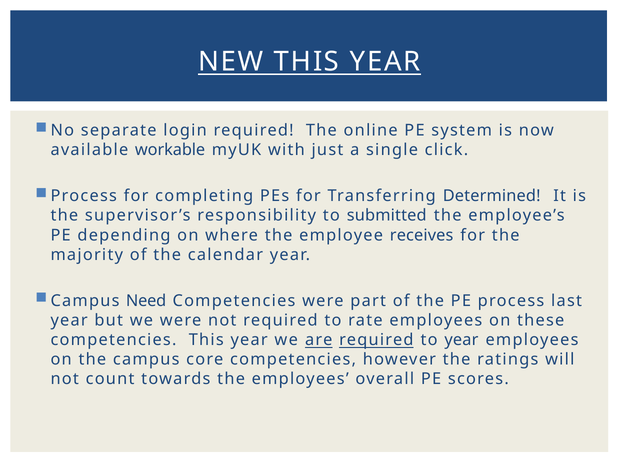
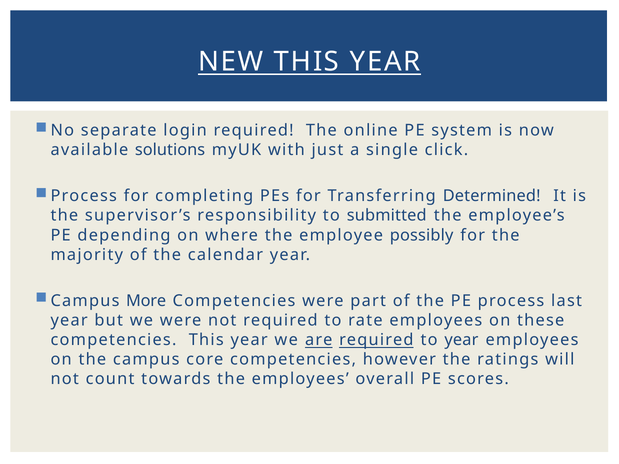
workable: workable -> solutions (170, 150)
receives: receives -> possibly (422, 235)
Need: Need -> More (146, 301)
